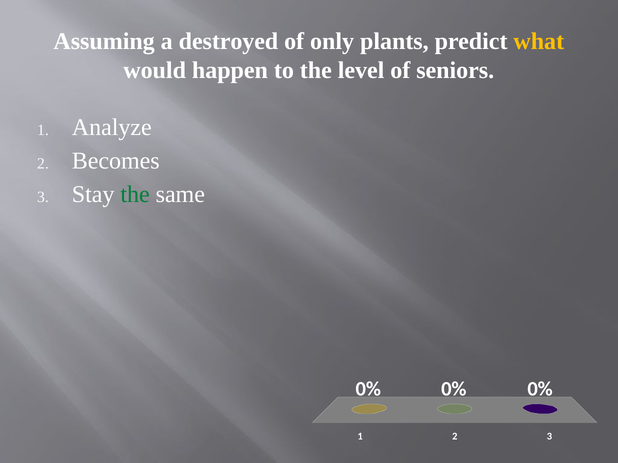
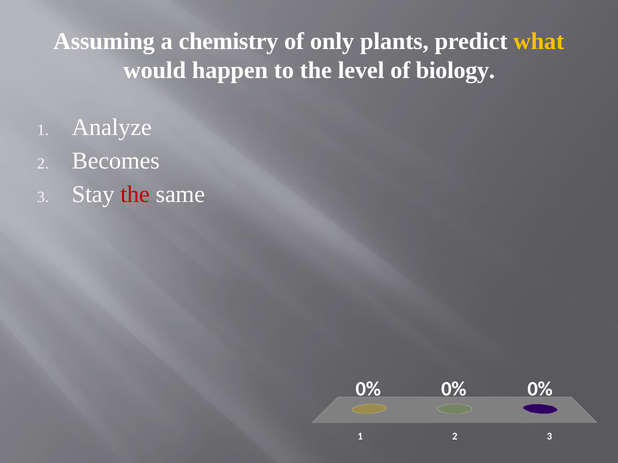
destroyed: destroyed -> chemistry (229, 41)
seniors: seniors -> biology (455, 70)
the colour: green -> red (135, 195)
